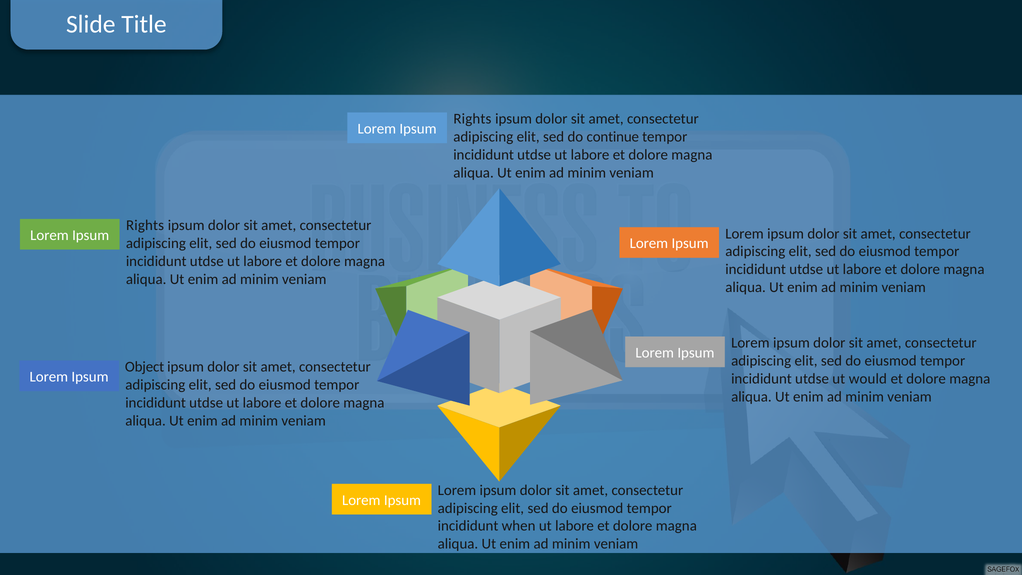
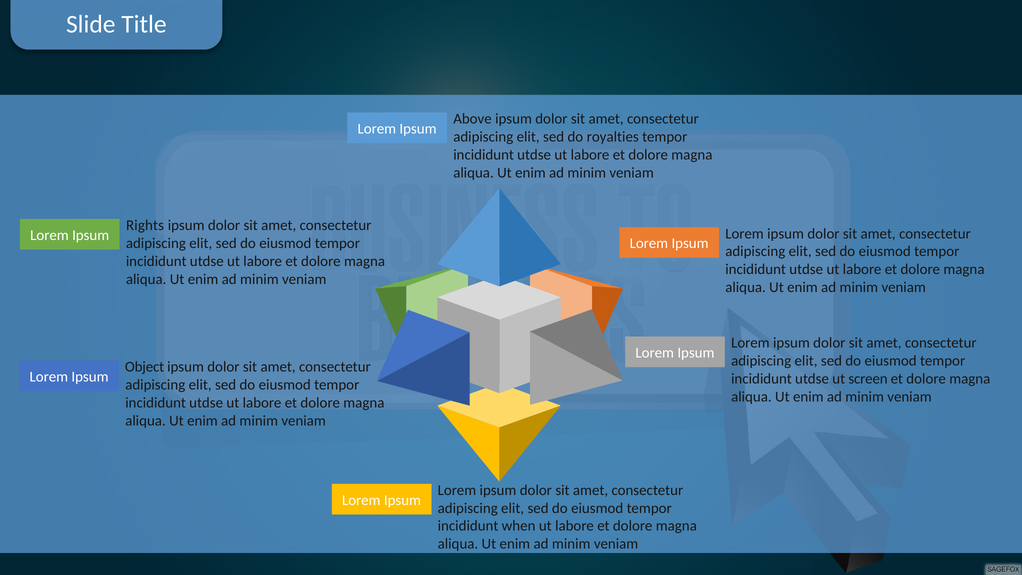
Rights: Rights -> Above (472, 119)
continue: continue -> royalties (613, 137)
would: would -> screen (868, 379)
